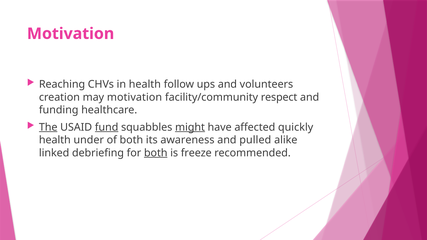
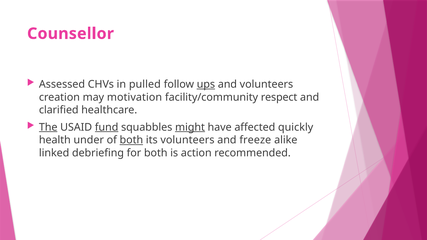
Motivation: Motivation -> Counsellor (70, 34)
Reaching: Reaching -> Assessed (62, 84)
in health: health -> pulled (145, 84)
ups underline: none -> present (206, 84)
funding: funding -> clarified (59, 110)
both underline: none -> present (131, 140)
its awareness: awareness -> volunteers (187, 140)
pulled: pulled -> freeze (255, 140)
both underline: present -> none (156, 153)
freeze: freeze -> action (196, 153)
